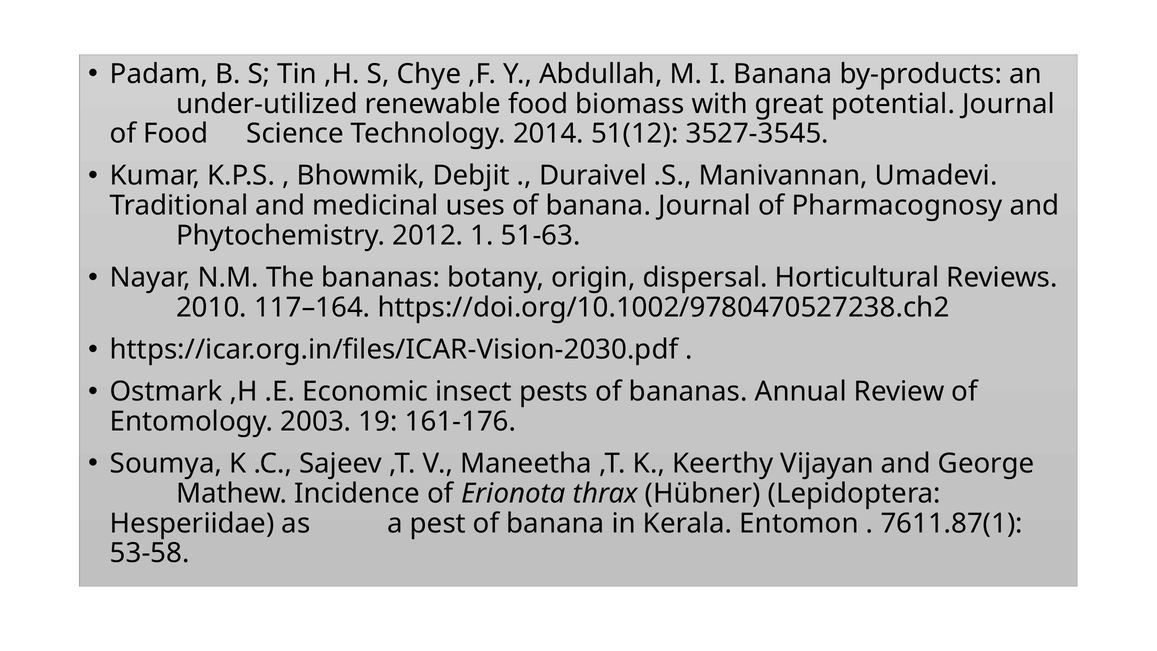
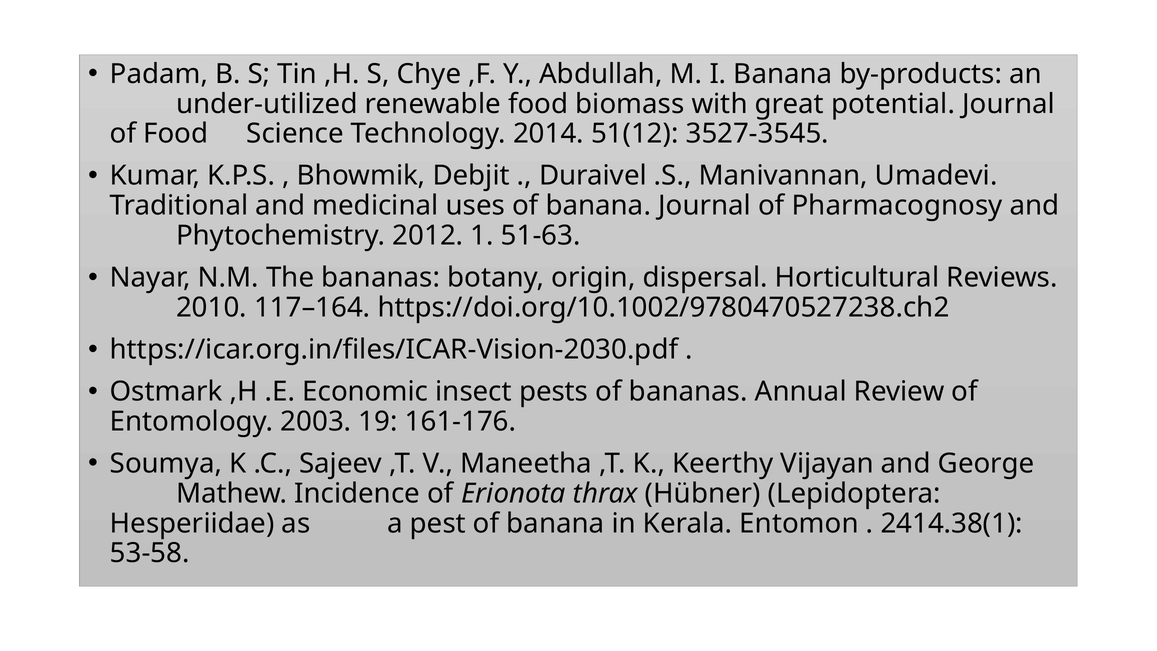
7611.87(1: 7611.87(1 -> 2414.38(1 (952, 523)
